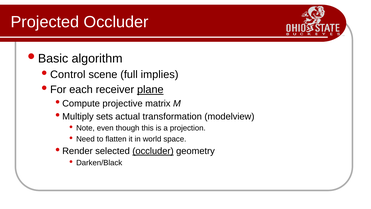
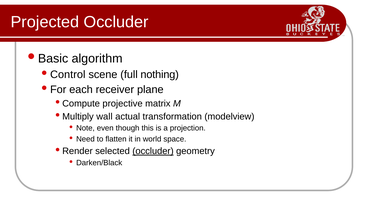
implies: implies -> nothing (160, 74)
plane underline: present -> none (150, 90)
sets: sets -> wall (104, 116)
